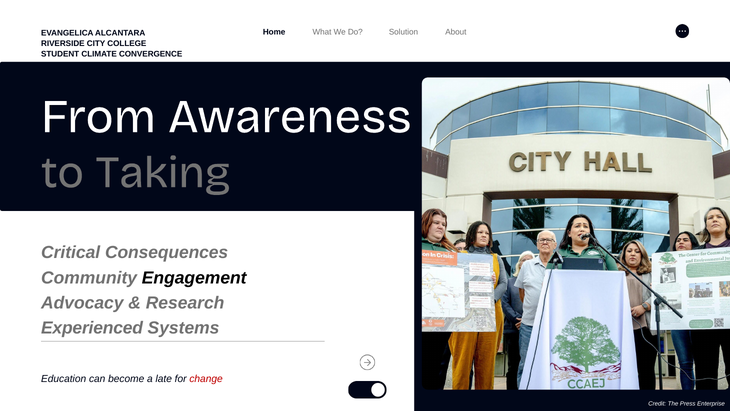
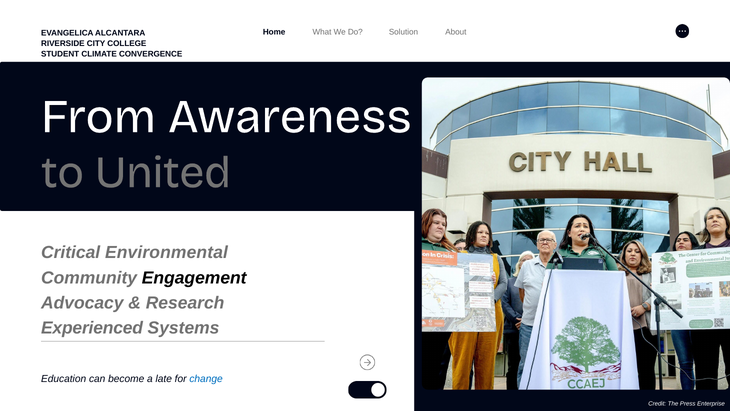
Taking: Taking -> United (163, 172)
Consequences: Consequences -> Environmental (166, 252)
change colour: red -> blue (206, 379)
